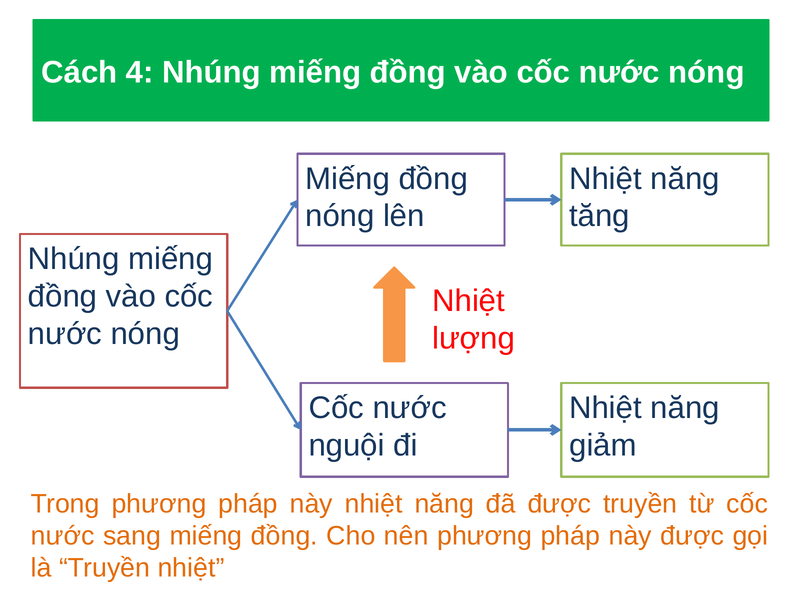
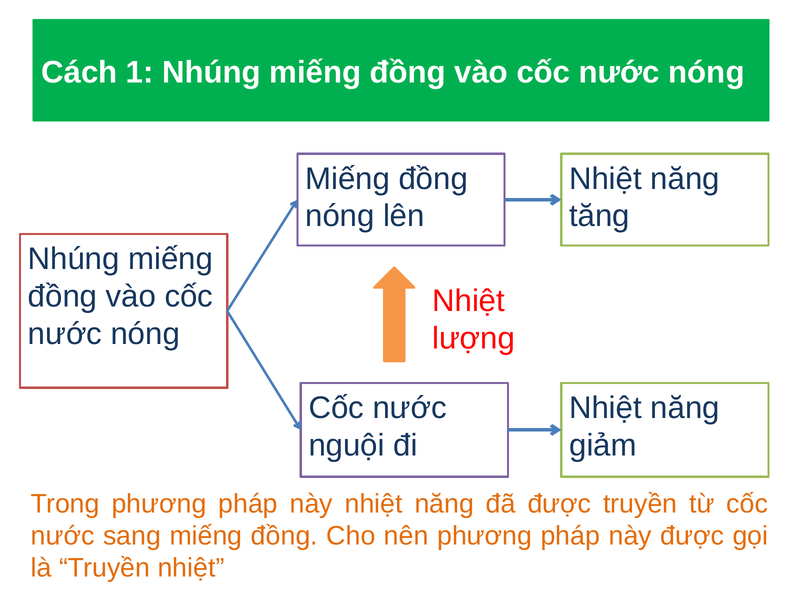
4: 4 -> 1 (140, 72)
